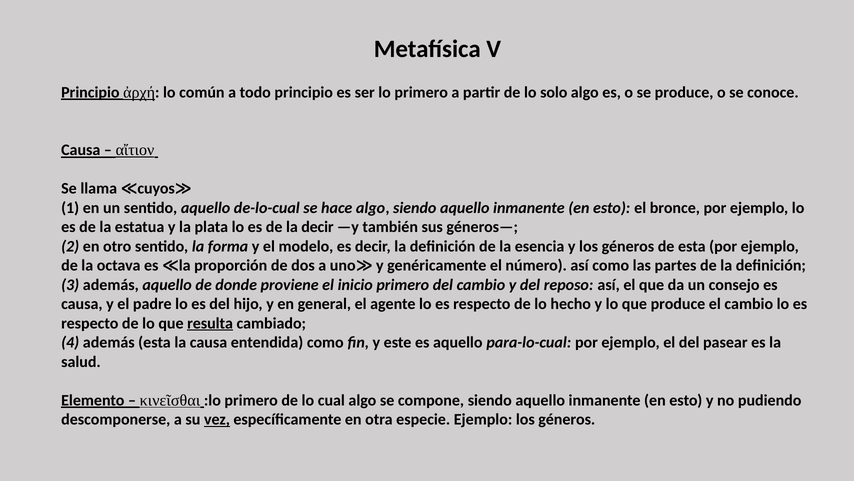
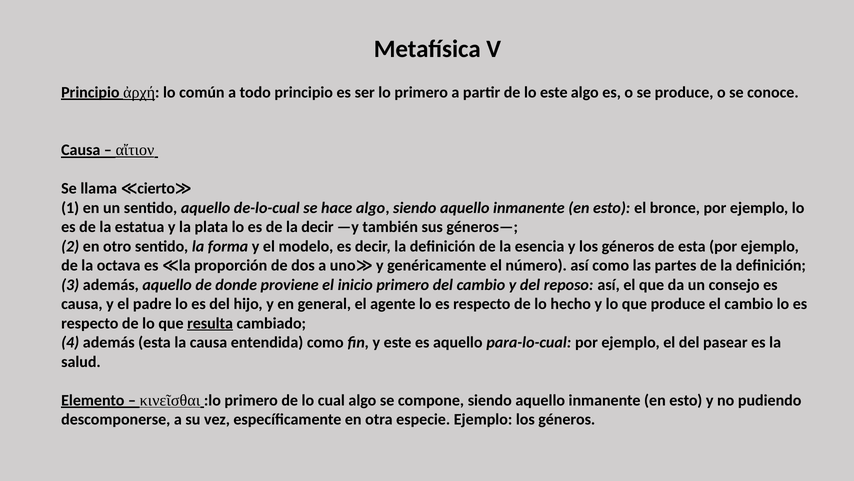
lo solo: solo -> este (554, 92)
cuyos: cuyos -> cierto (156, 188)
vez underline: present -> none (217, 419)
